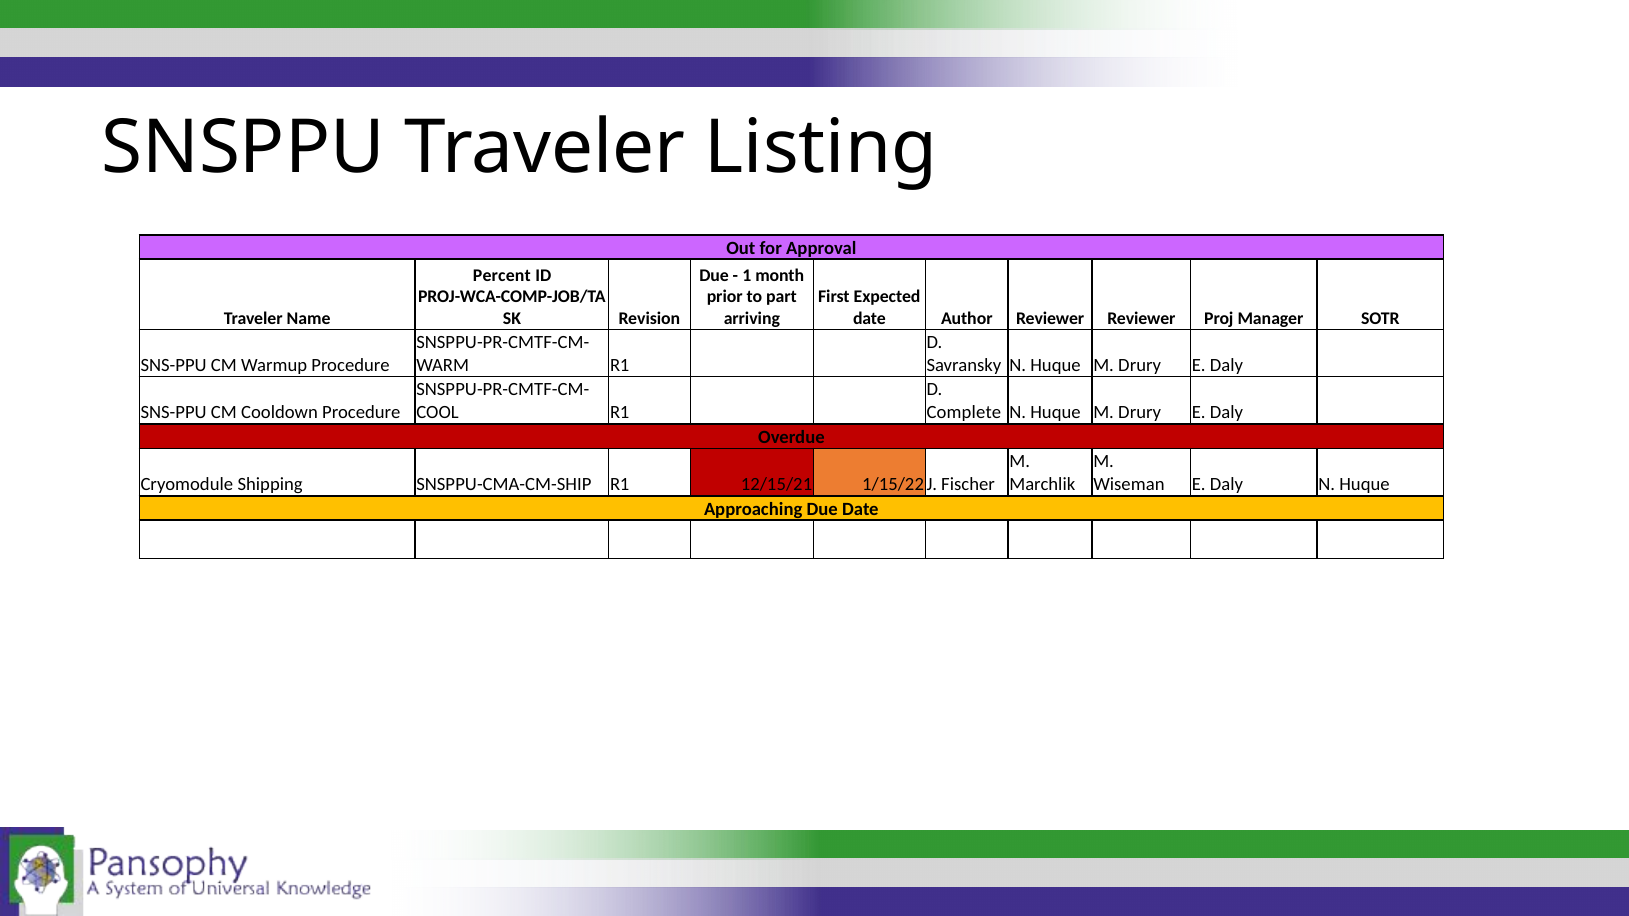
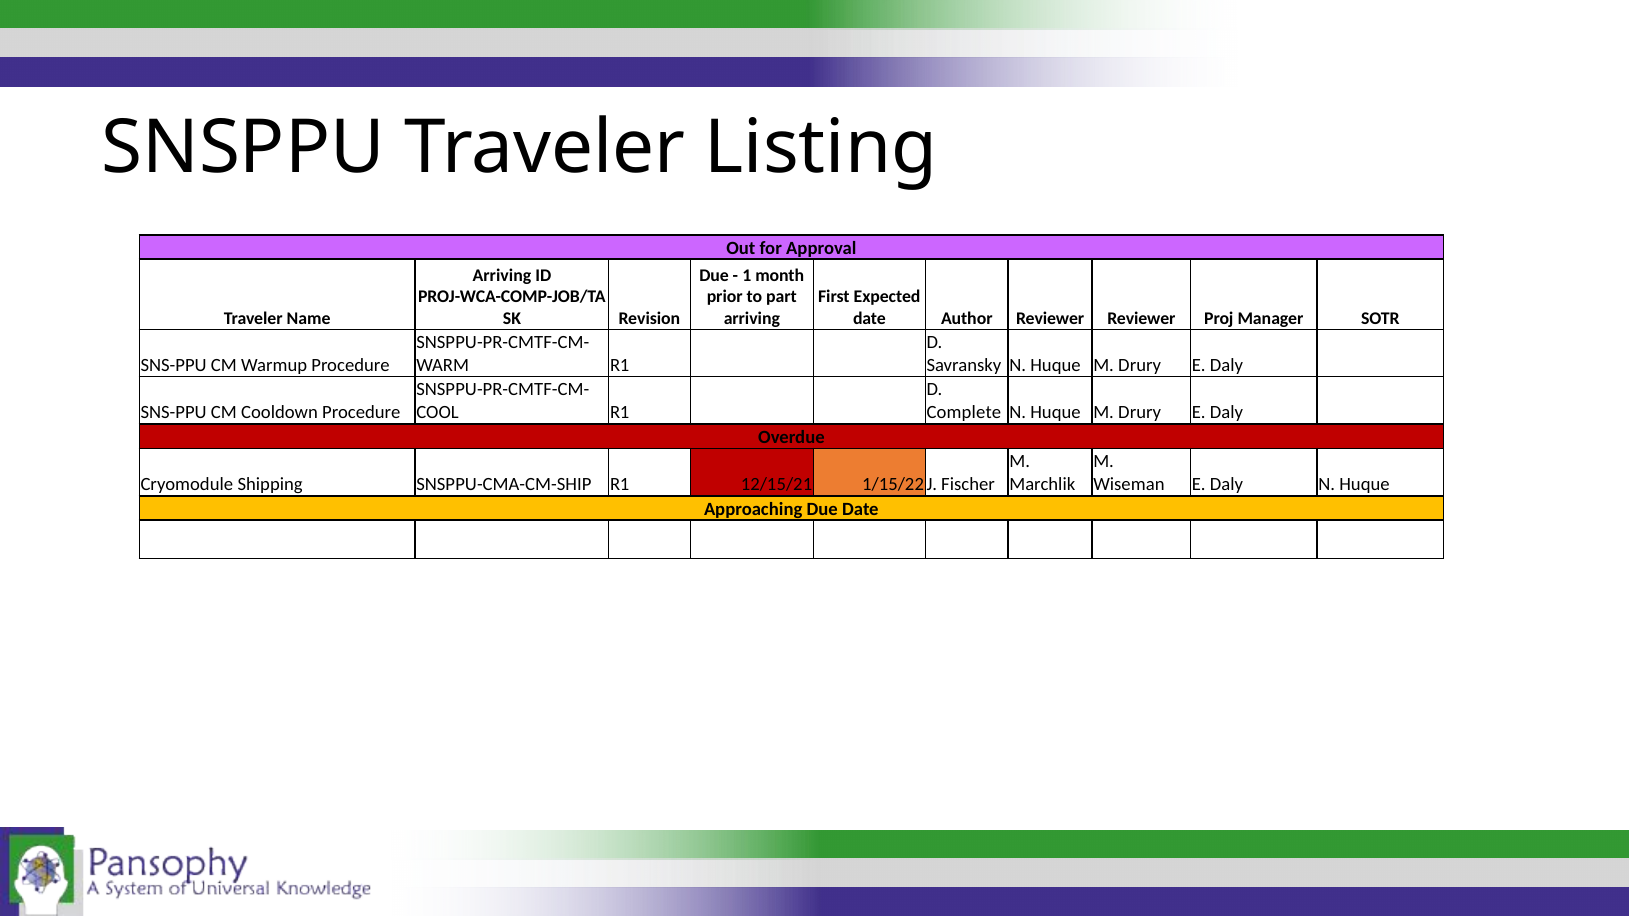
Percent: Percent -> Arriving (502, 276)
